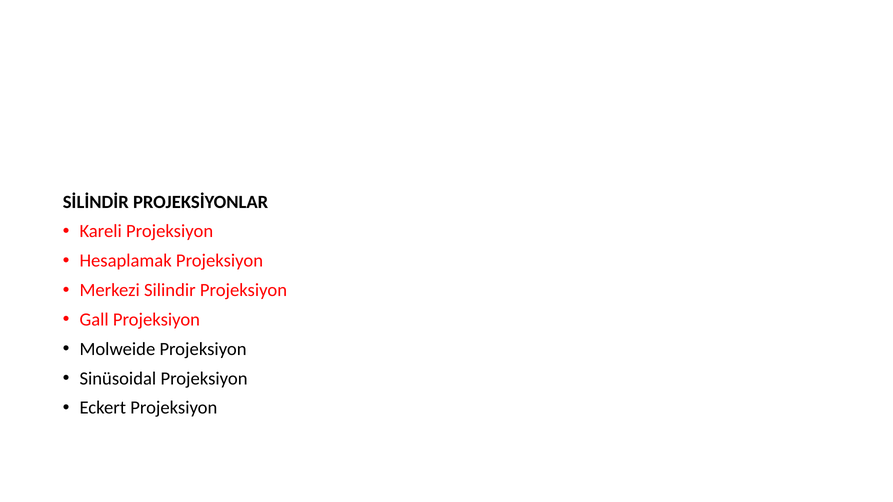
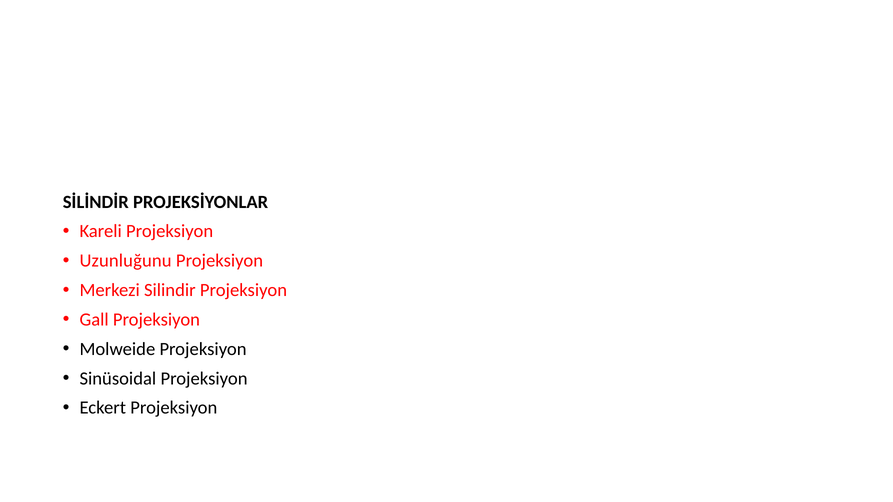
Hesaplamak: Hesaplamak -> Uzunluğunu (126, 261)
